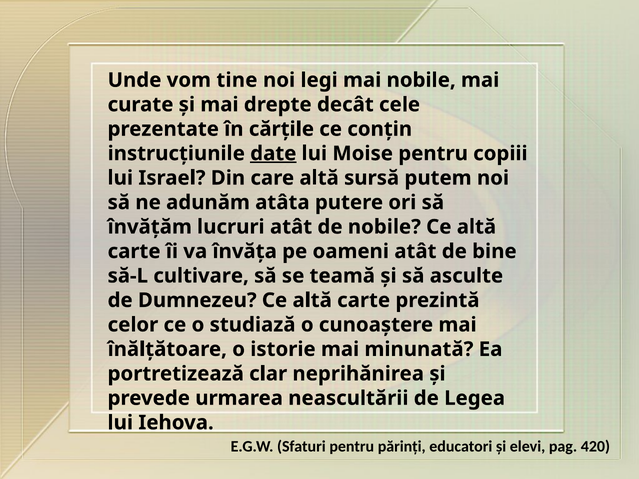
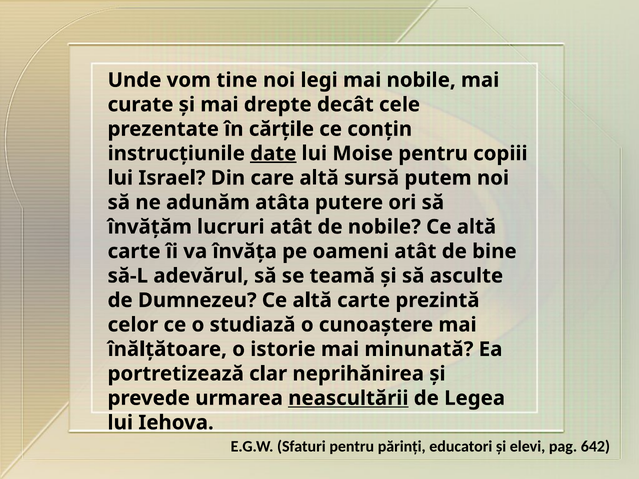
cultivare: cultivare -> adevărul (201, 276)
neascultării underline: none -> present (348, 398)
420: 420 -> 642 (595, 447)
